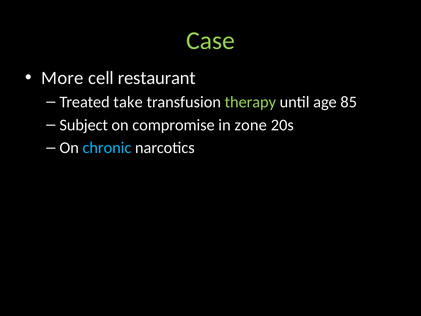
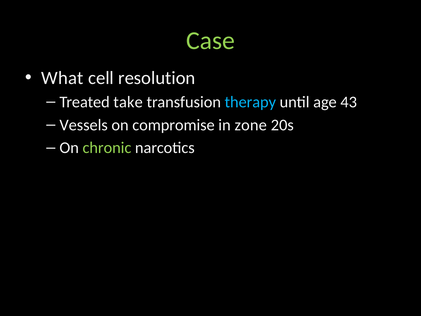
More: More -> What (62, 78)
restaurant: restaurant -> resolution (157, 78)
therapy colour: light green -> light blue (250, 102)
85: 85 -> 43 (349, 102)
Subject: Subject -> Vessels (84, 125)
chronic colour: light blue -> light green (107, 148)
